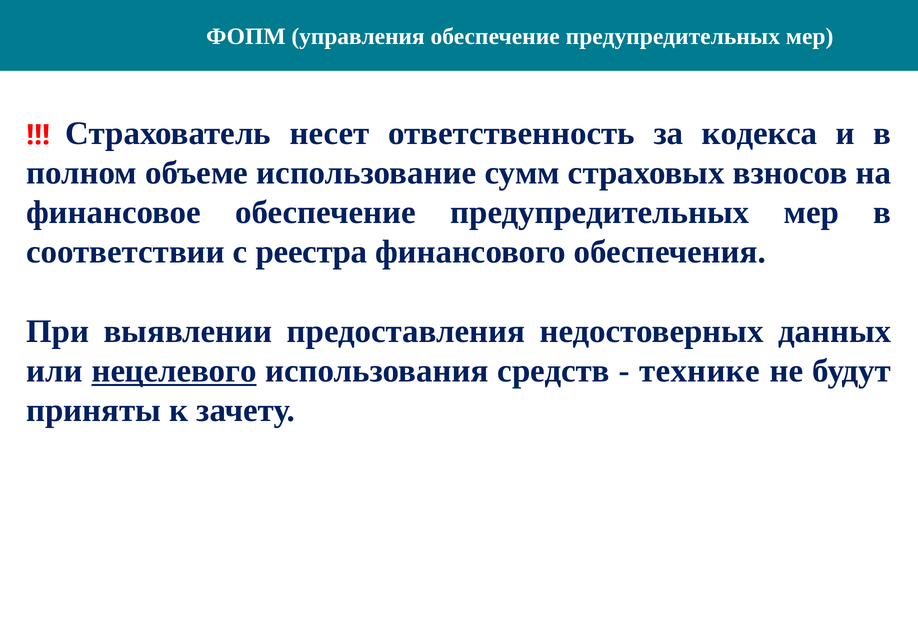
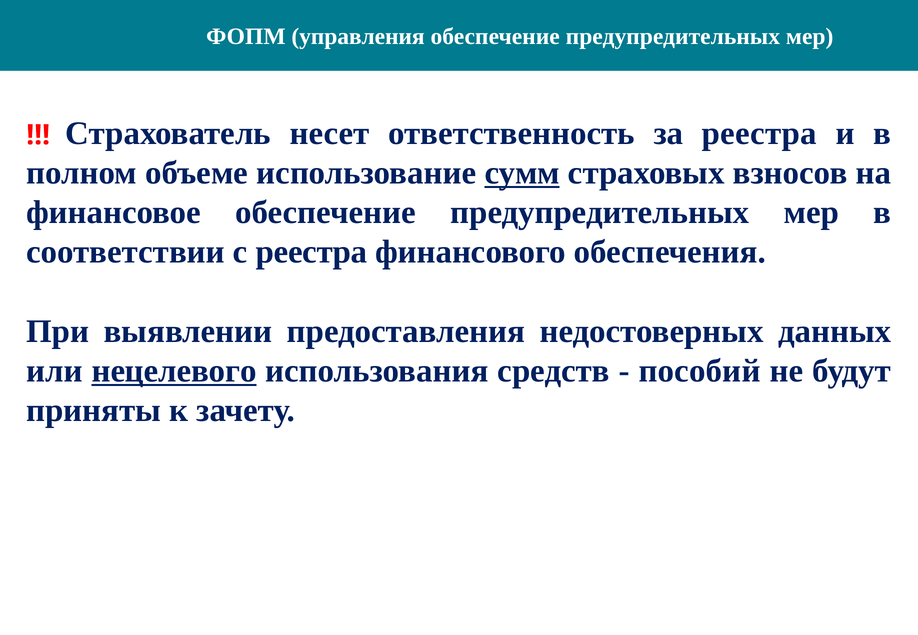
за кодекса: кодекса -> реестра (759, 134)
сумм underline: none -> present (522, 173)
технике: технике -> пособий (700, 371)
